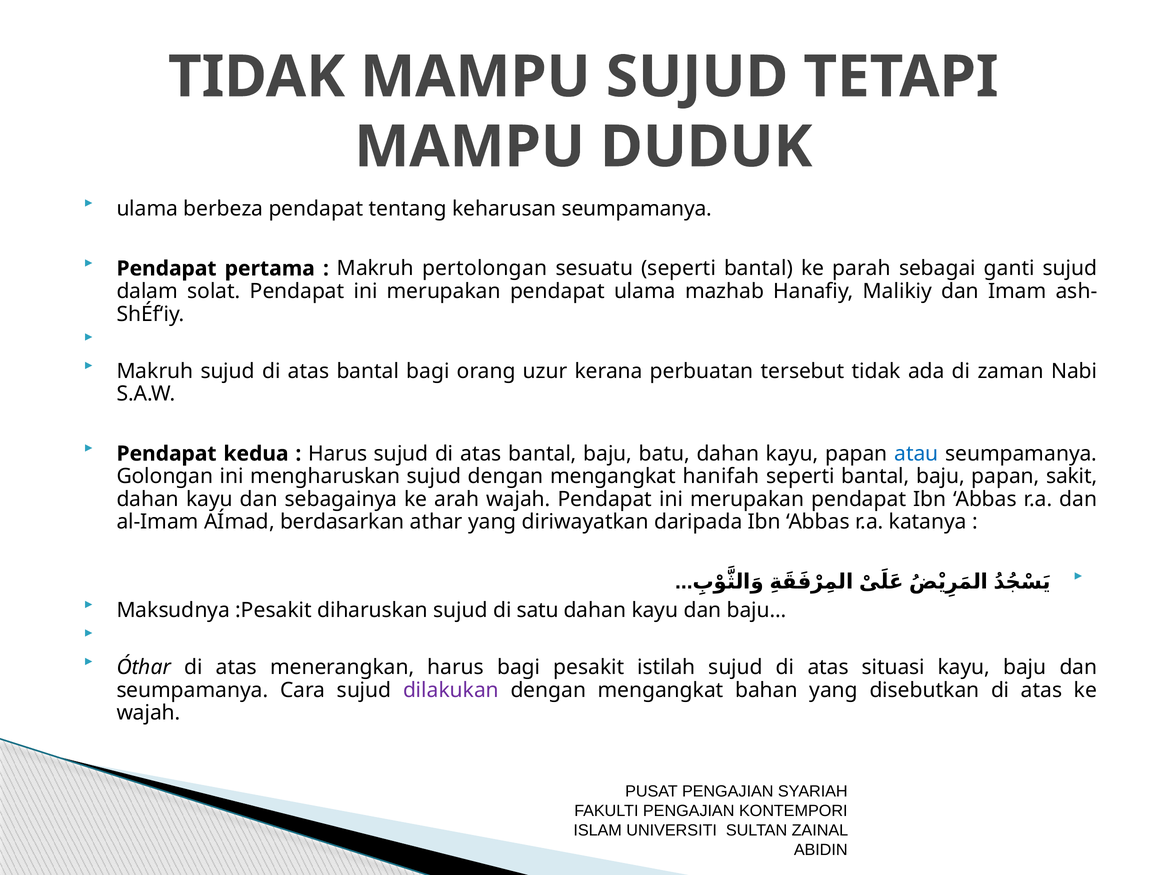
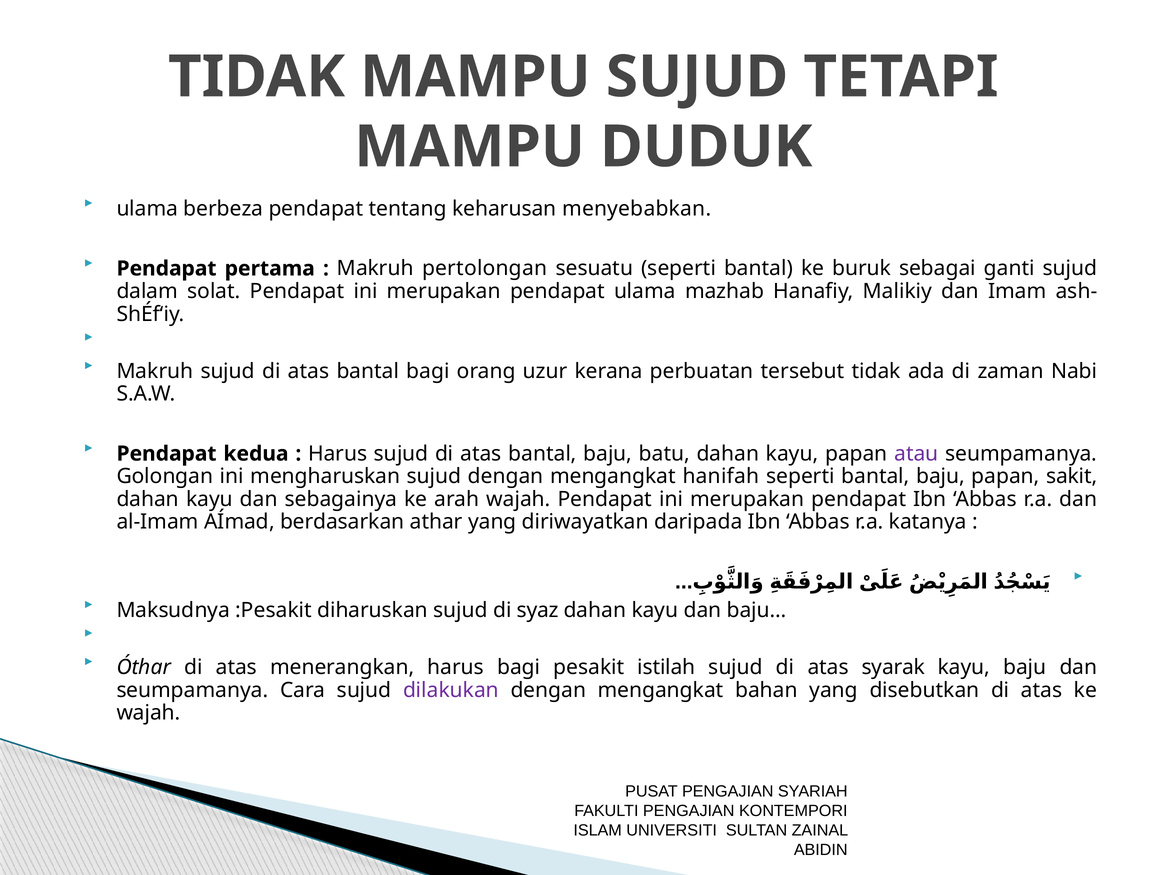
keharusan seumpamanya: seumpamanya -> menyebabkan (637, 209)
parah: parah -> buruk (862, 269)
atau colour: blue -> purple (916, 454)
satu: satu -> syaz (538, 610)
situasi: situasi -> syarak (893, 668)
